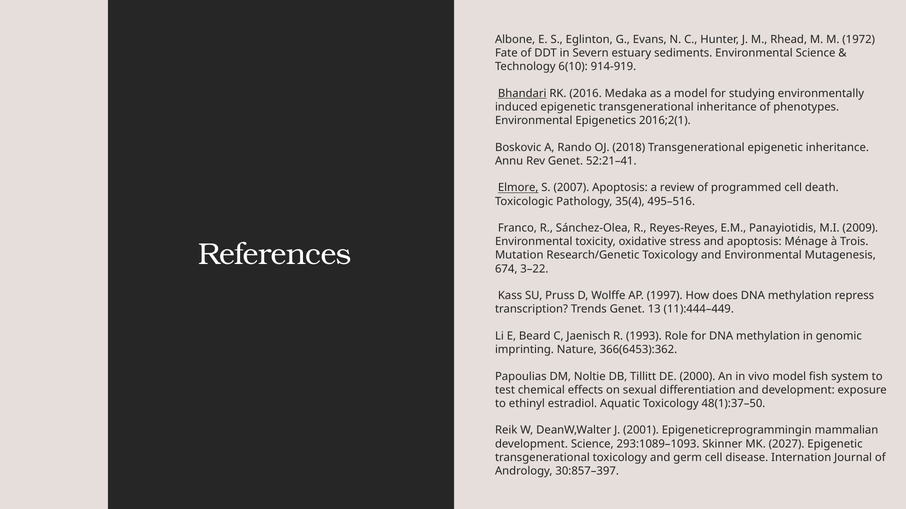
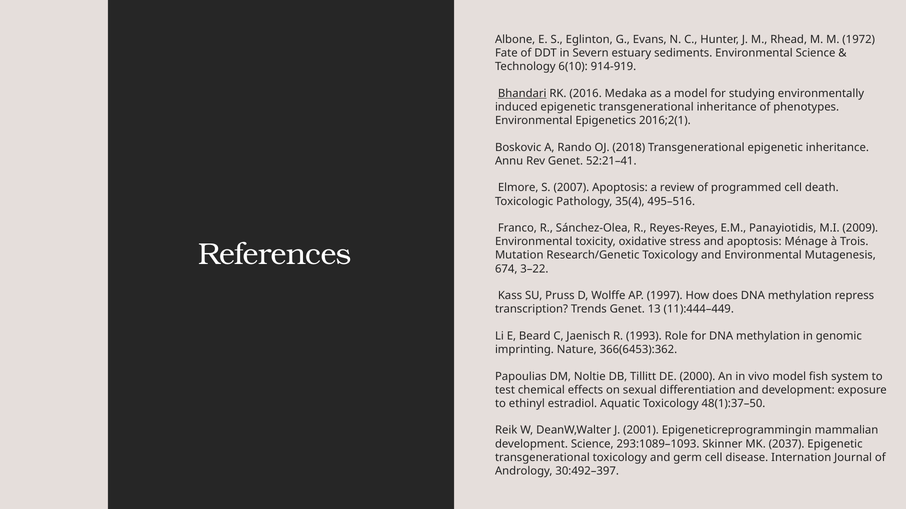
Elmore underline: present -> none (518, 188)
2027: 2027 -> 2037 (787, 444)
30:857–397: 30:857–397 -> 30:492–397 (587, 472)
